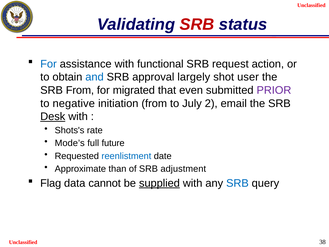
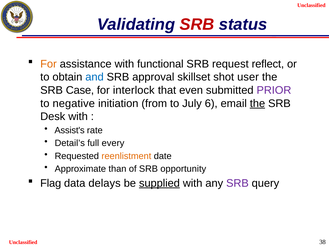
For colour: blue -> orange (49, 64)
action: action -> reflect (268, 64)
largely: largely -> skillset (194, 77)
SRB From: From -> Case (80, 90)
migrated: migrated -> interlock (134, 90)
2: 2 -> 6 (211, 103)
the underline: none -> present (257, 103)
Desk underline: present -> none (53, 116)
Shots's: Shots's -> Assist's (70, 130)
Mode’s: Mode’s -> Detail’s (70, 143)
future: future -> every (113, 143)
reenlistment colour: blue -> orange (126, 156)
adjustment: adjustment -> opportunity (183, 169)
cannot: cannot -> delays (105, 183)
SRB colour: blue -> purple (237, 183)
